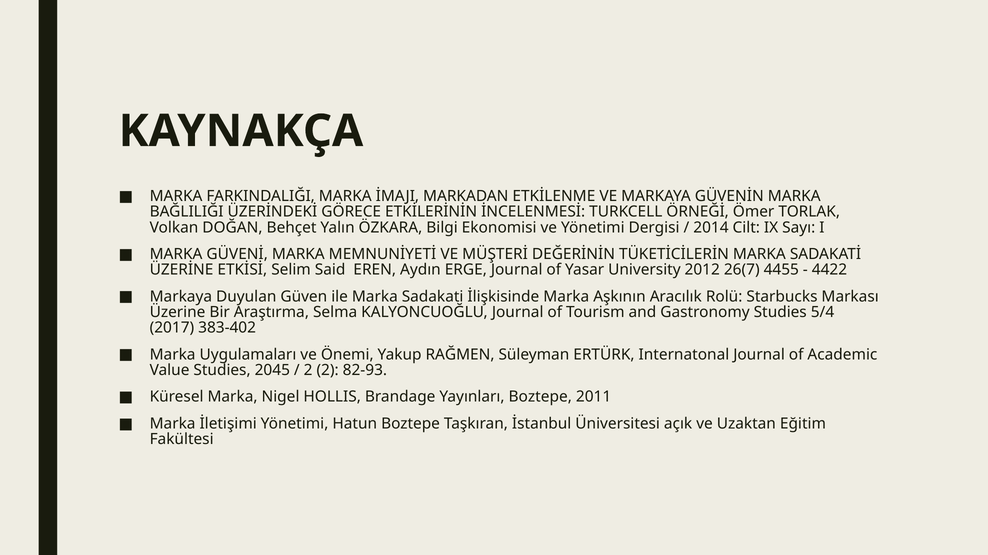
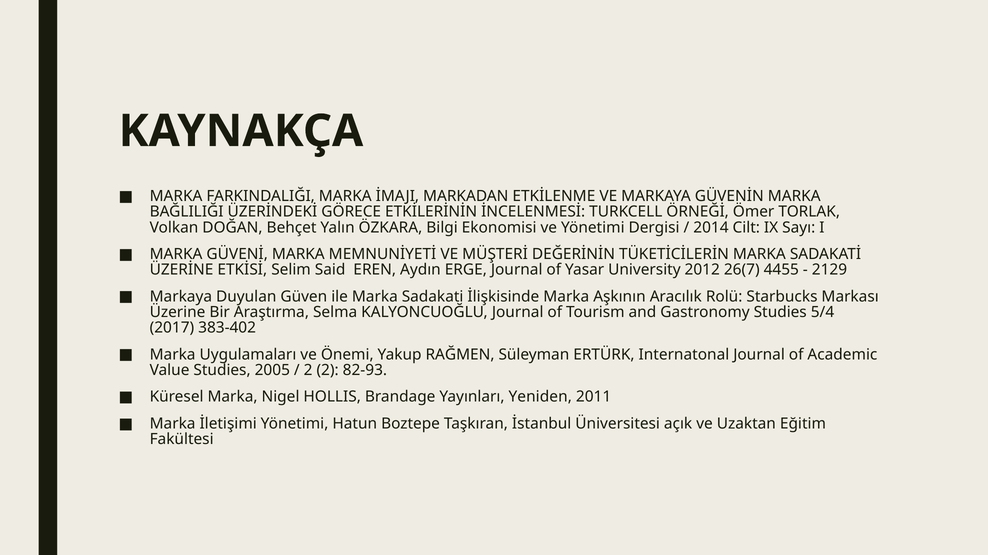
4422: 4422 -> 2129 (829, 270)
2045: 2045 -> 2005 (272, 371)
Yayınları Boztepe: Boztepe -> Yeniden (540, 397)
